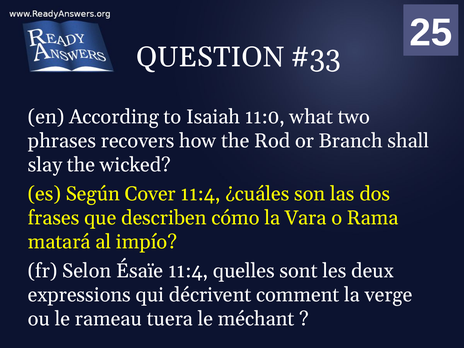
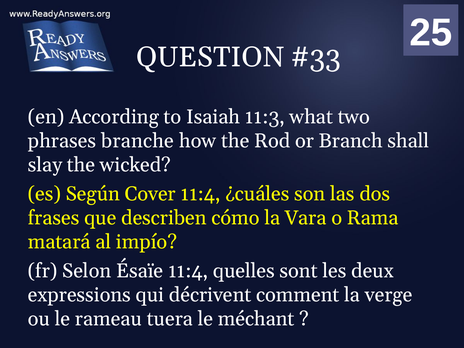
11:0: 11:0 -> 11:3 (265, 117)
recovers: recovers -> branche (138, 141)
